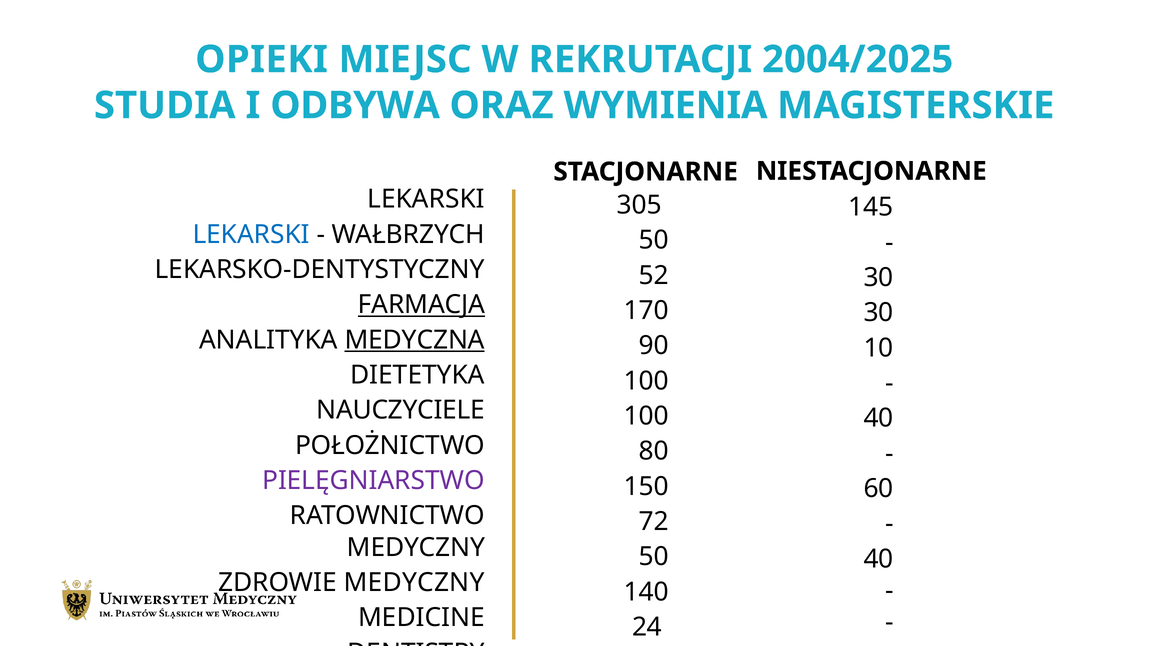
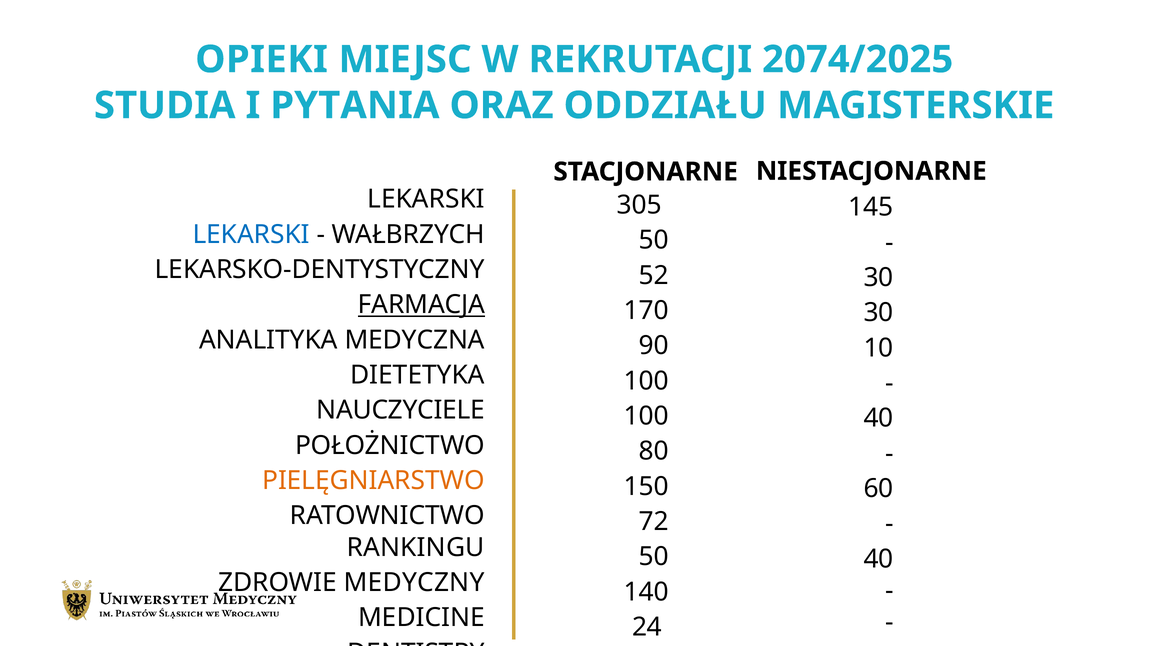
2004/2025: 2004/2025 -> 2074/2025 (858, 60)
ODBYWA: ODBYWA -> PYTANIA (355, 106)
WYMIENIA: WYMIENIA -> ODDZIAŁU (665, 106)
MEDYCZNA underline: present -> none (415, 340)
PIELĘGNIARSTWO colour: purple -> orange (373, 481)
MEDYCZNY: MEDYCZNY -> RANKINGU (416, 548)
